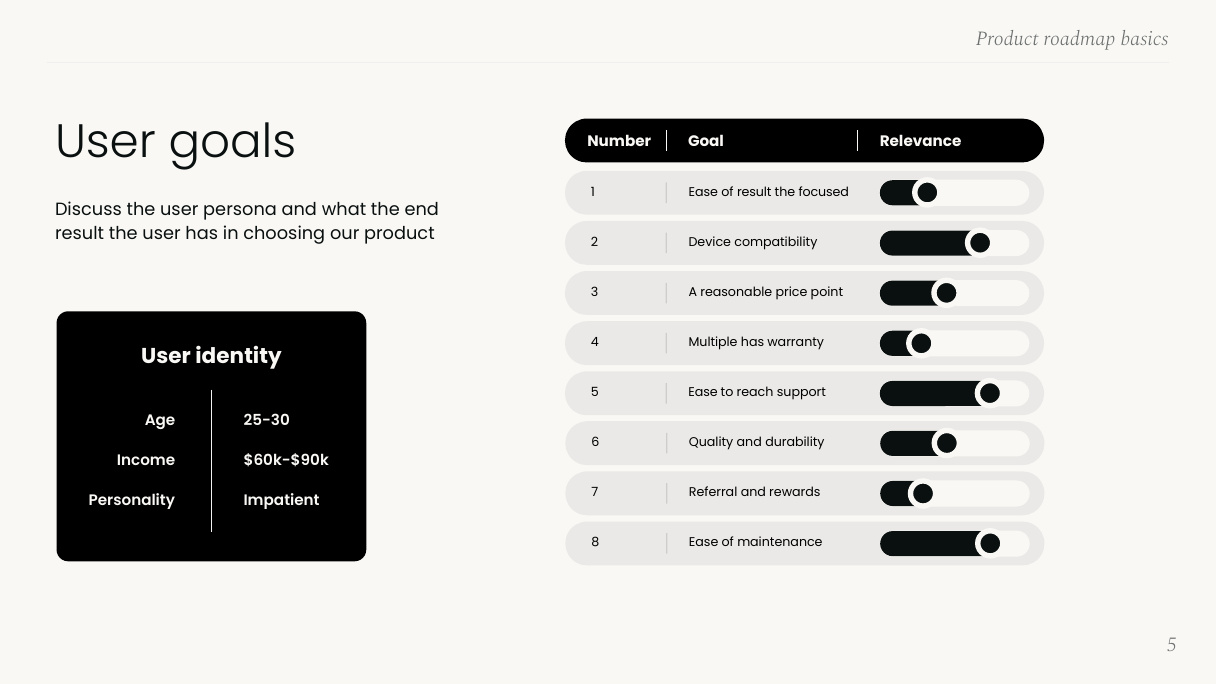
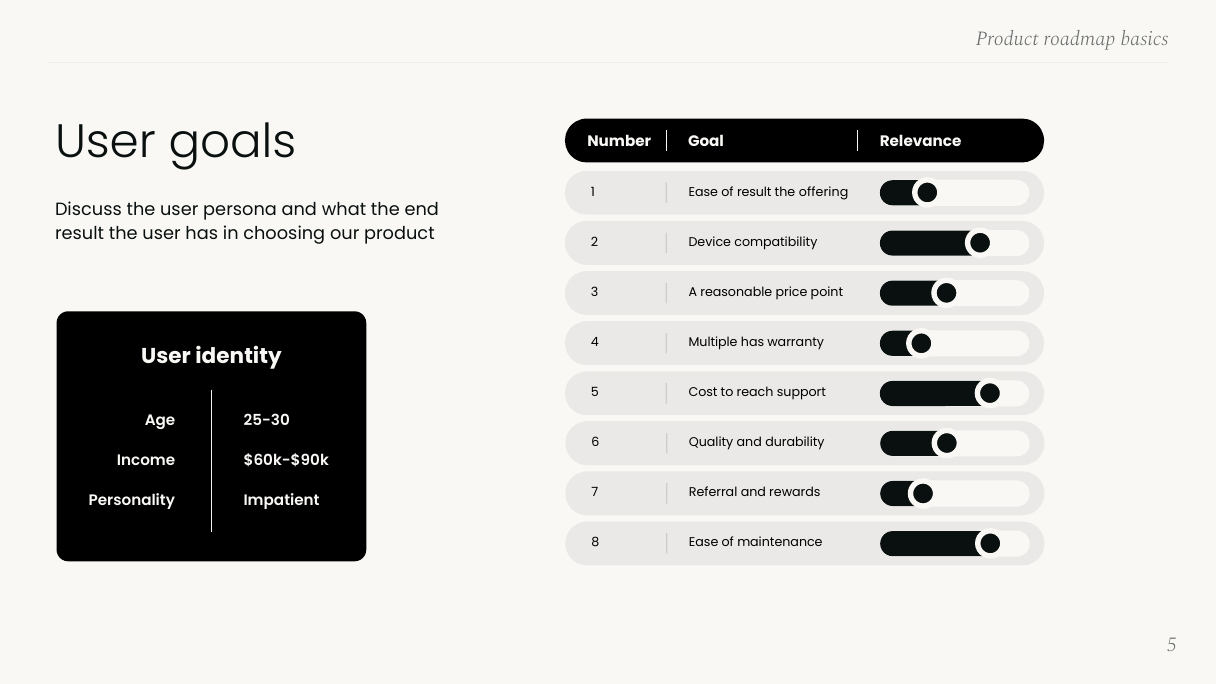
focused: focused -> offering (824, 192)
5 Ease: Ease -> Cost (703, 393)
